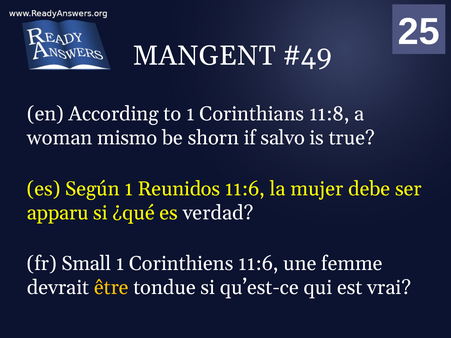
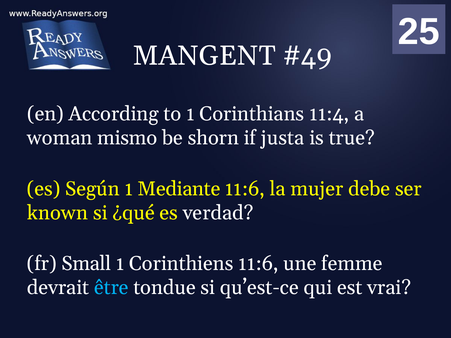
11:8: 11:8 -> 11:4 (329, 114)
salvo: salvo -> justa (283, 138)
Reunidos: Reunidos -> Mediante (179, 189)
apparu: apparu -> known (58, 213)
être colour: yellow -> light blue (111, 288)
